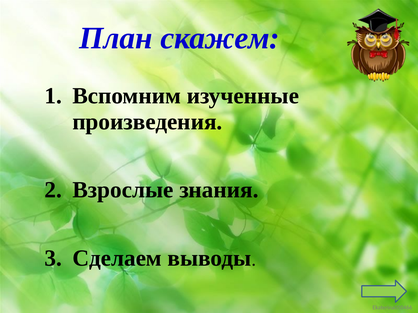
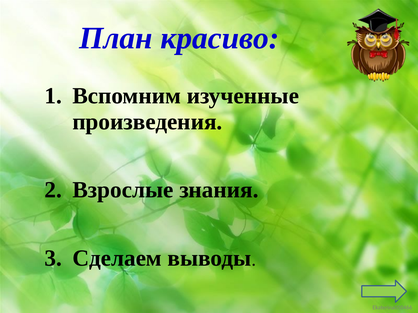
скажем: скажем -> красиво (220, 38)
